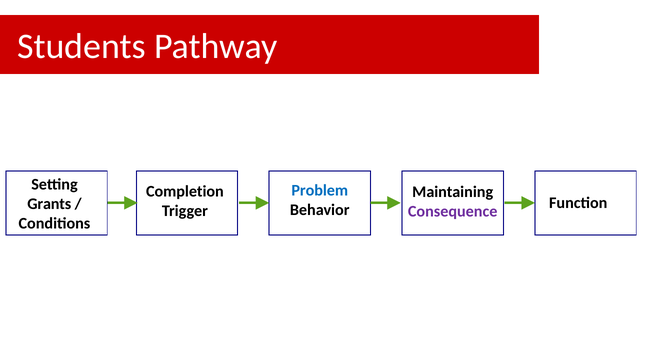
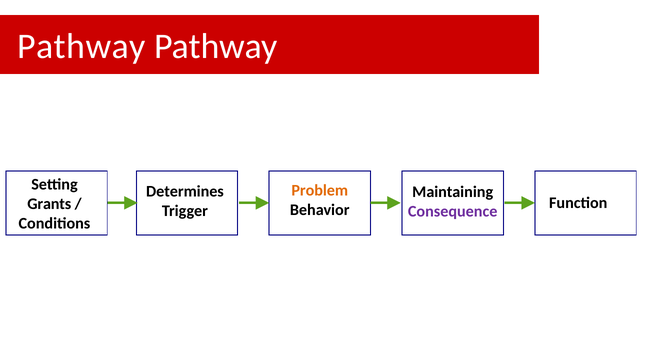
Students: Students -> Pathway (81, 46)
Problem colour: blue -> orange (320, 191)
Completion: Completion -> Determines (185, 192)
